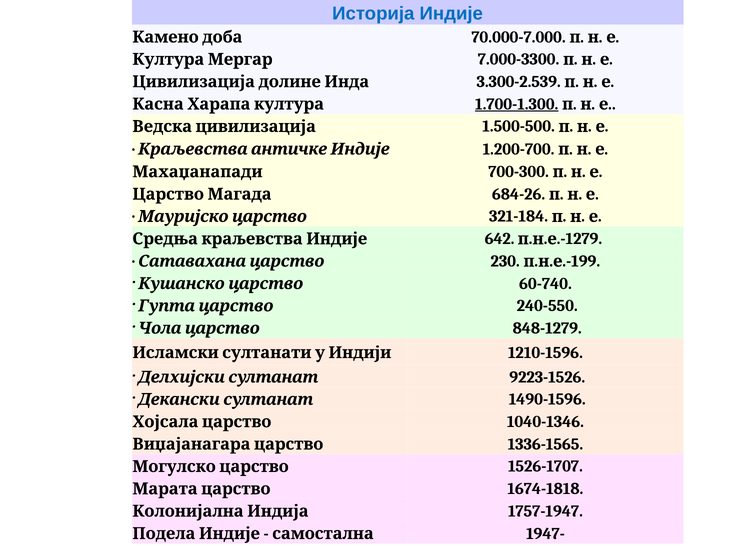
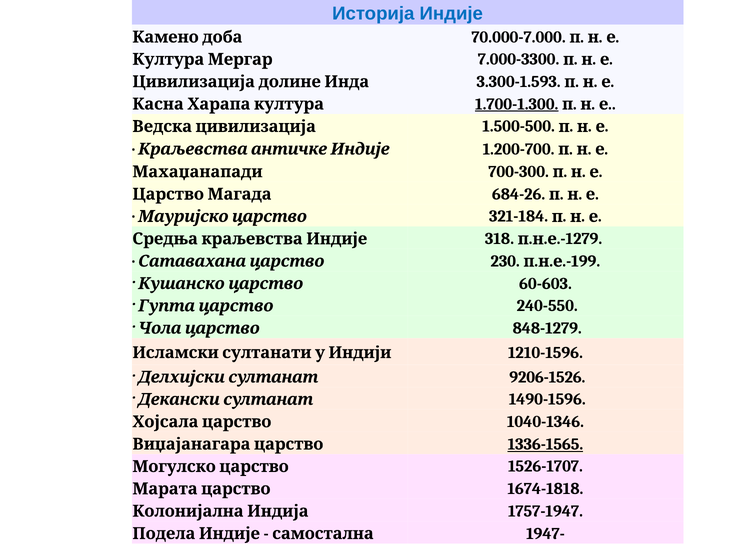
3.300-2.539: 3.300-2.539 -> 3.300-1.593 (519, 82)
642: 642 -> 318 (499, 239)
60-740: 60-740 -> 60-603 (545, 283)
9223-1526: 9223-1526 -> 9206-1526 (547, 377)
1336-1565 underline: none -> present (545, 444)
